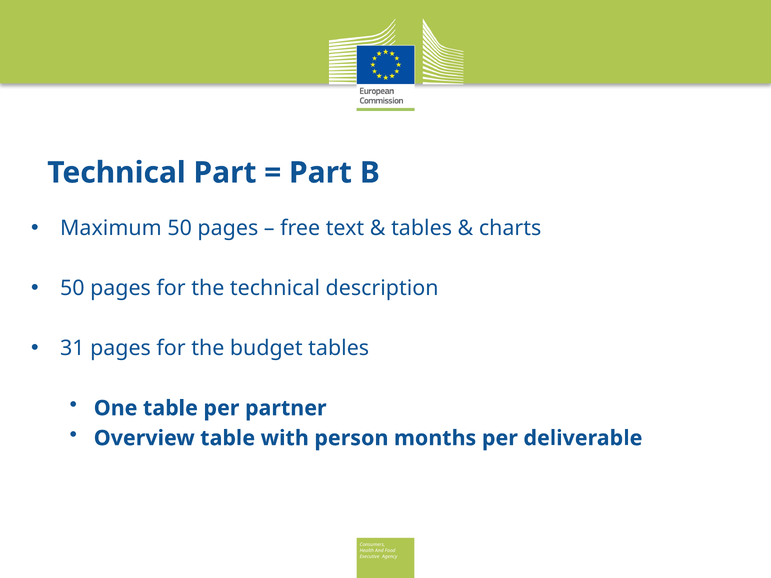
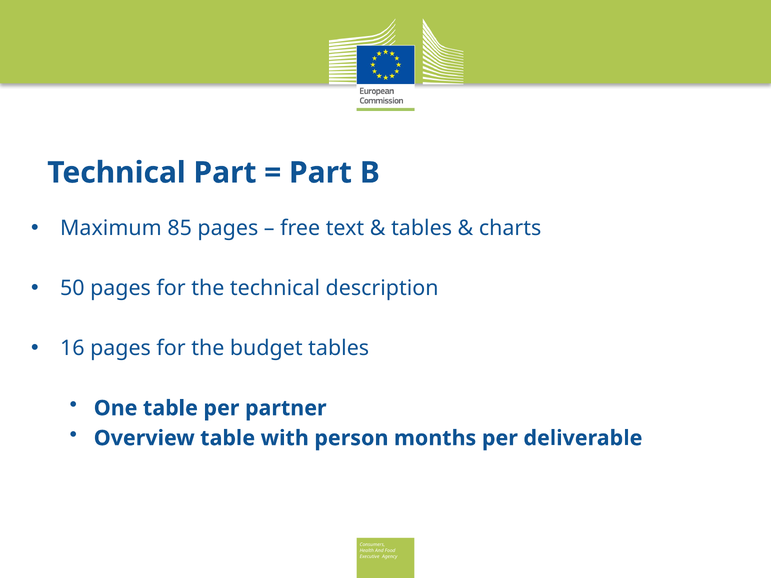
Maximum 50: 50 -> 85 (180, 228)
31: 31 -> 16 (72, 348)
